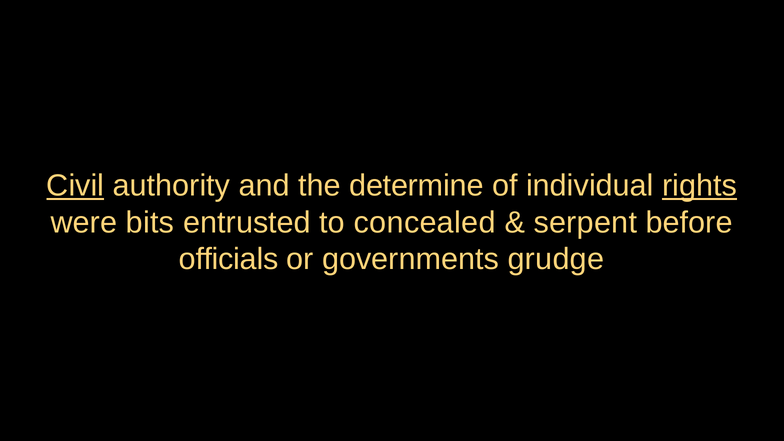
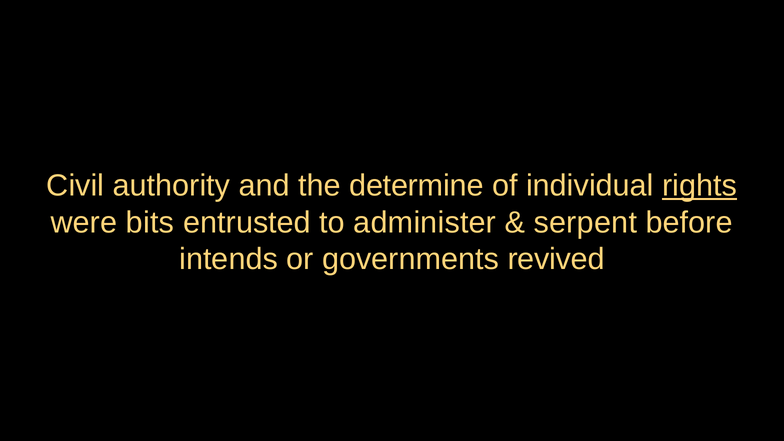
Civil underline: present -> none (75, 186)
concealed: concealed -> administer (425, 223)
officials: officials -> intends (229, 259)
grudge: grudge -> revived (556, 259)
